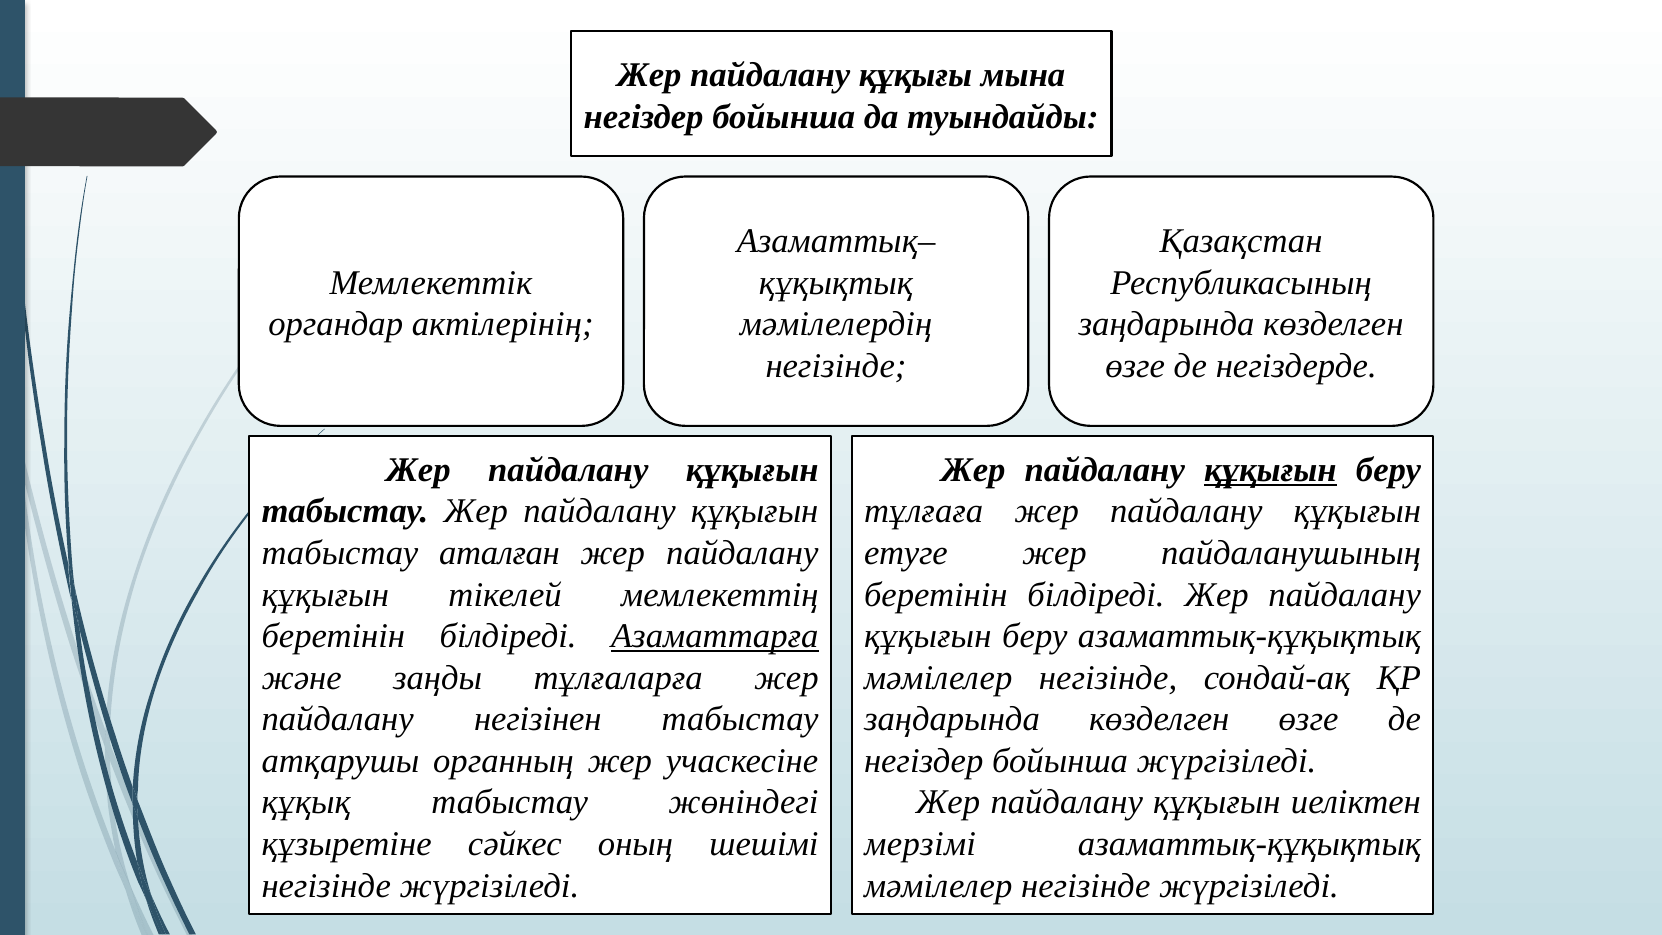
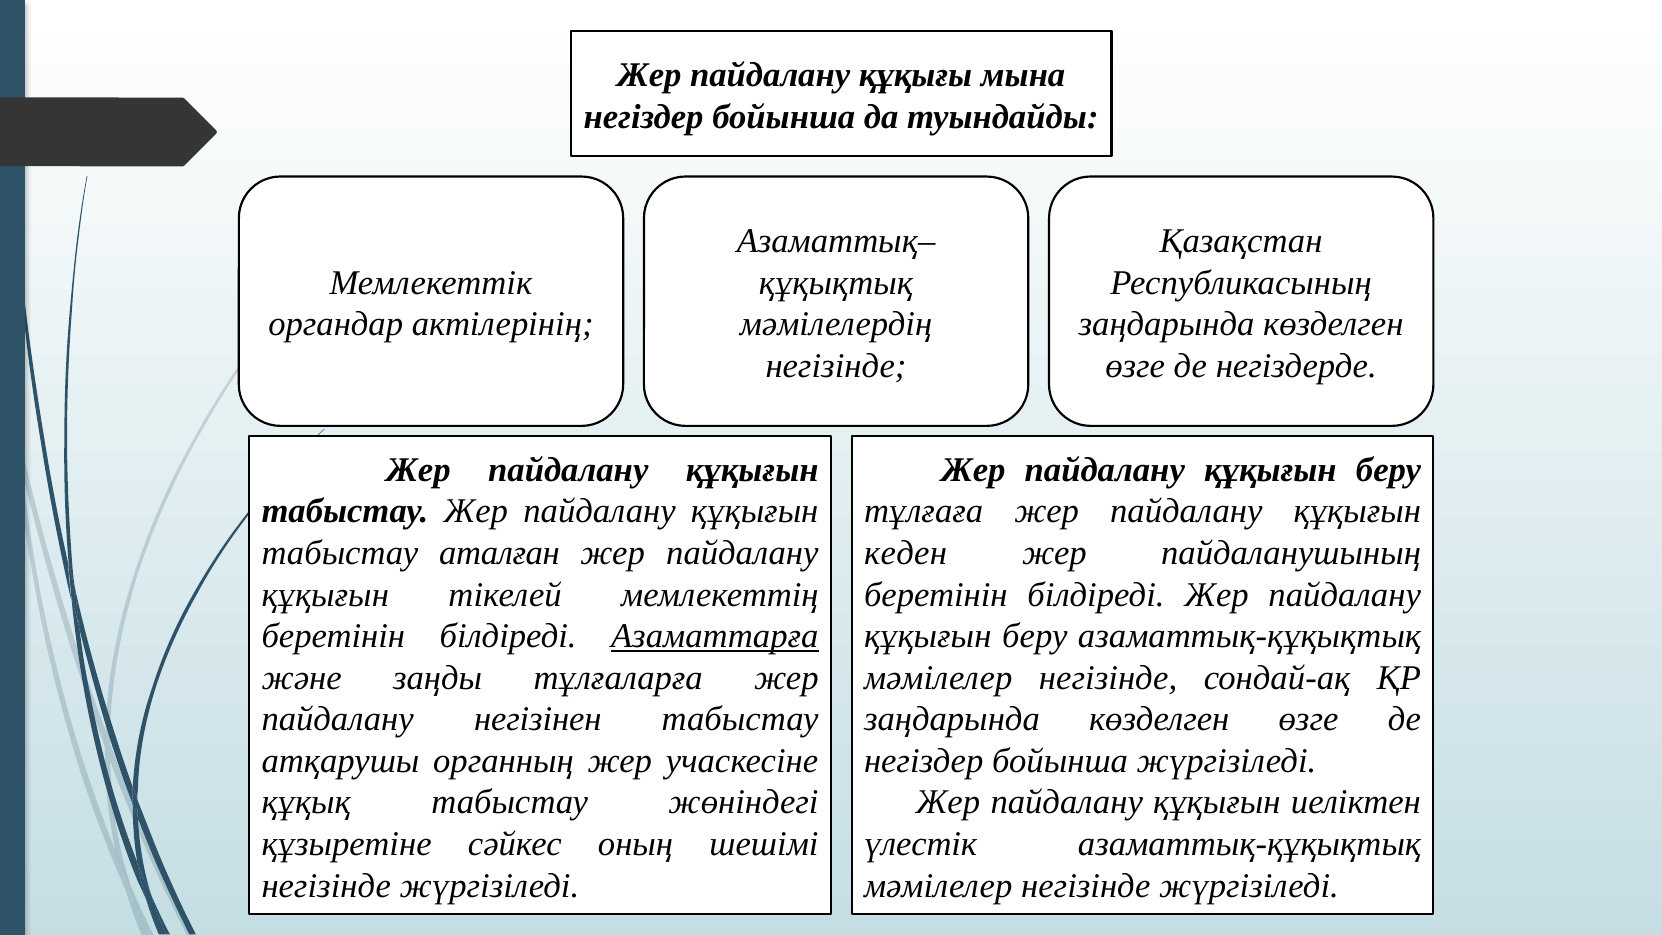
құқығын underline: present -> none (1270, 470)
етуге: етуге -> кеден (906, 553)
мерзімі: мерзімі -> үлестік (921, 844)
